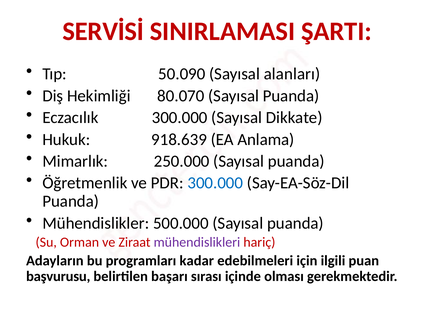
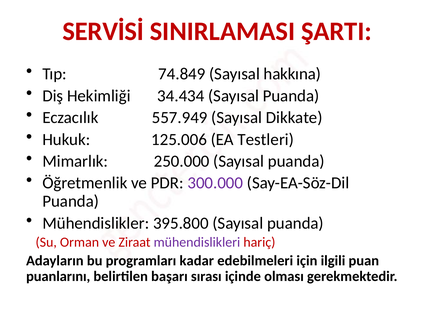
50.090: 50.090 -> 74.849 (182, 74)
alanları: alanları -> hakkına (292, 74)
80.070: 80.070 -> 34.434 (181, 96)
Eczacılık 300.000: 300.000 -> 557.949 (180, 117)
918.639: 918.639 -> 125.006 (179, 139)
Anlama: Anlama -> Testleri (266, 139)
300.000 colour: blue -> purple (215, 183)
500.000: 500.000 -> 395.800 (181, 223)
başvurusu: başvurusu -> puanlarını (58, 276)
